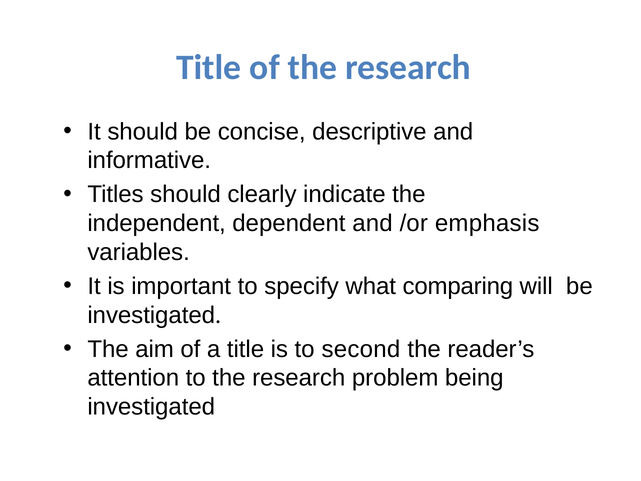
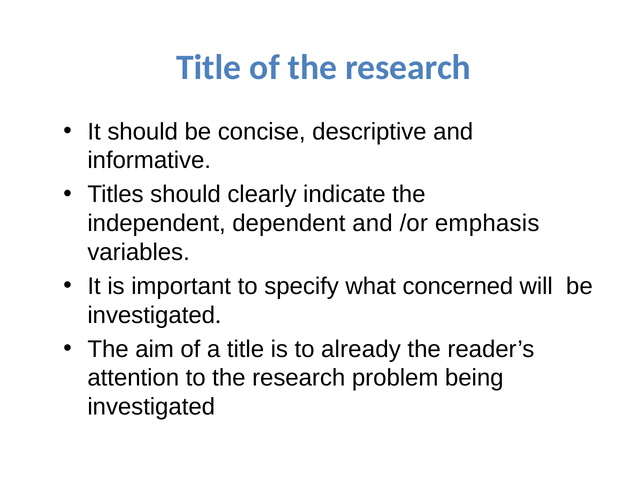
comparing: comparing -> concerned (458, 286)
second: second -> already (361, 349)
